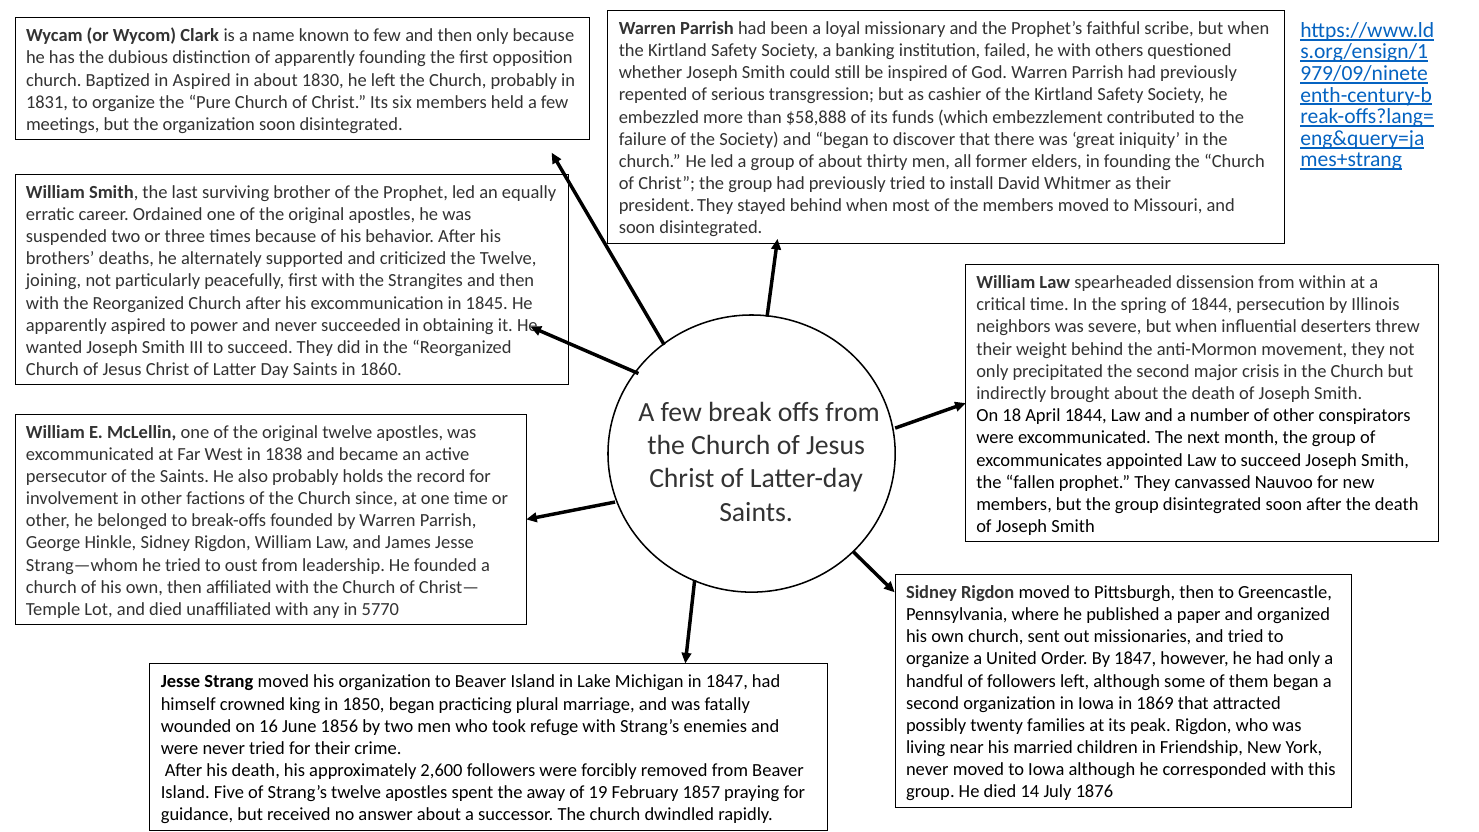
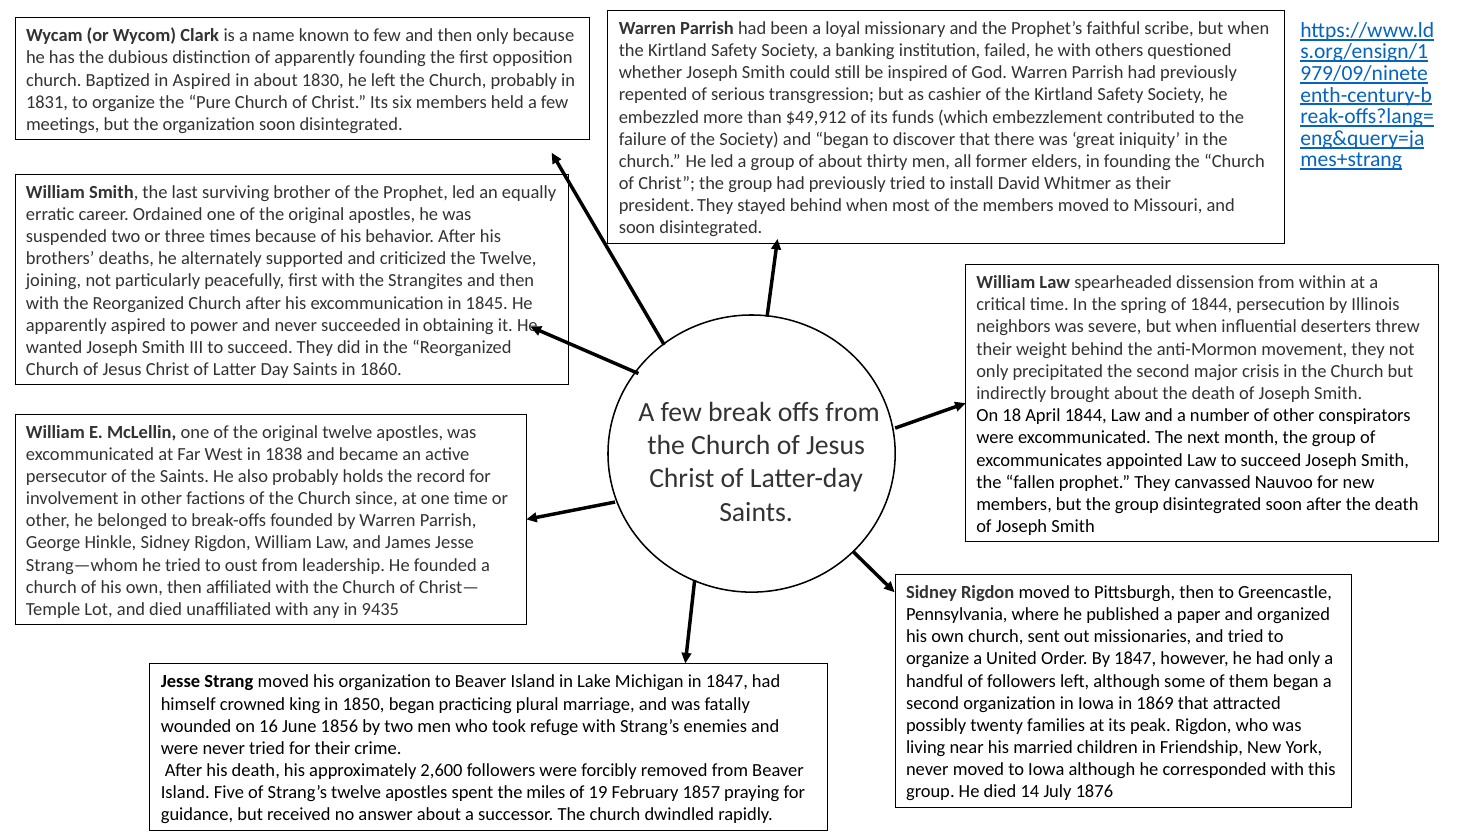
$58,888: $58,888 -> $49,912 (816, 117)
5770: 5770 -> 9435 (380, 609)
away: away -> miles (546, 793)
